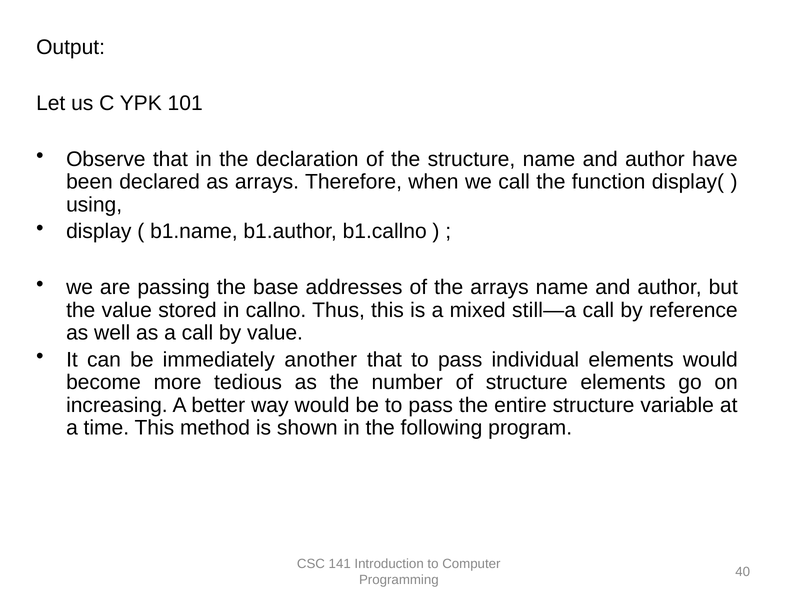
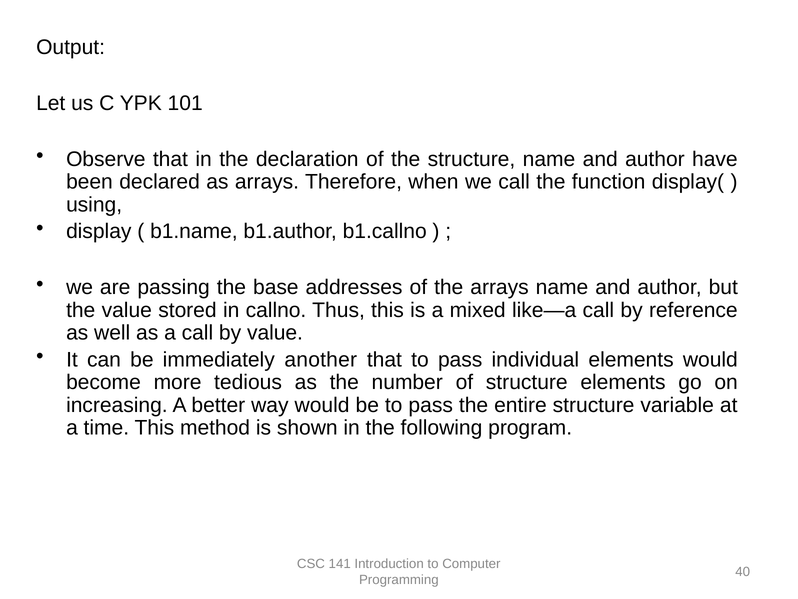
still—a: still—a -> like—a (544, 310)
